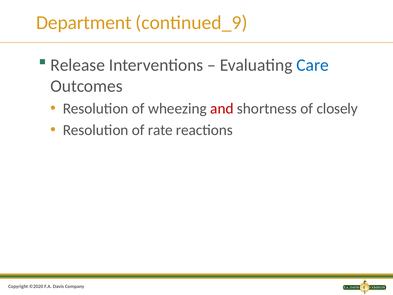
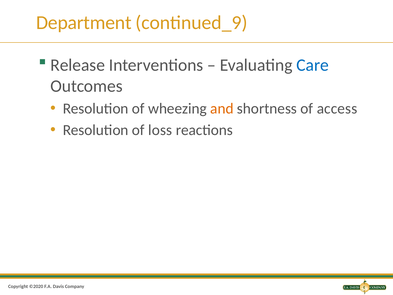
and colour: red -> orange (222, 109)
closely: closely -> access (337, 109)
rate: rate -> loss (160, 130)
